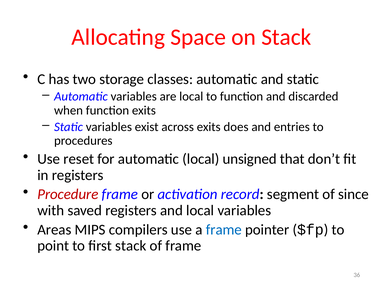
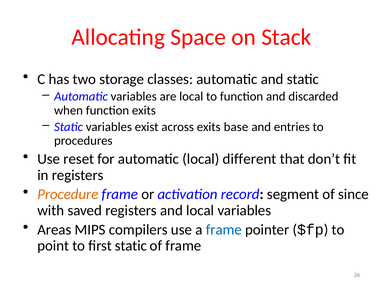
does: does -> base (236, 127)
unsigned: unsigned -> different (250, 159)
Procedure colour: red -> orange (68, 194)
first stack: stack -> static (131, 245)
